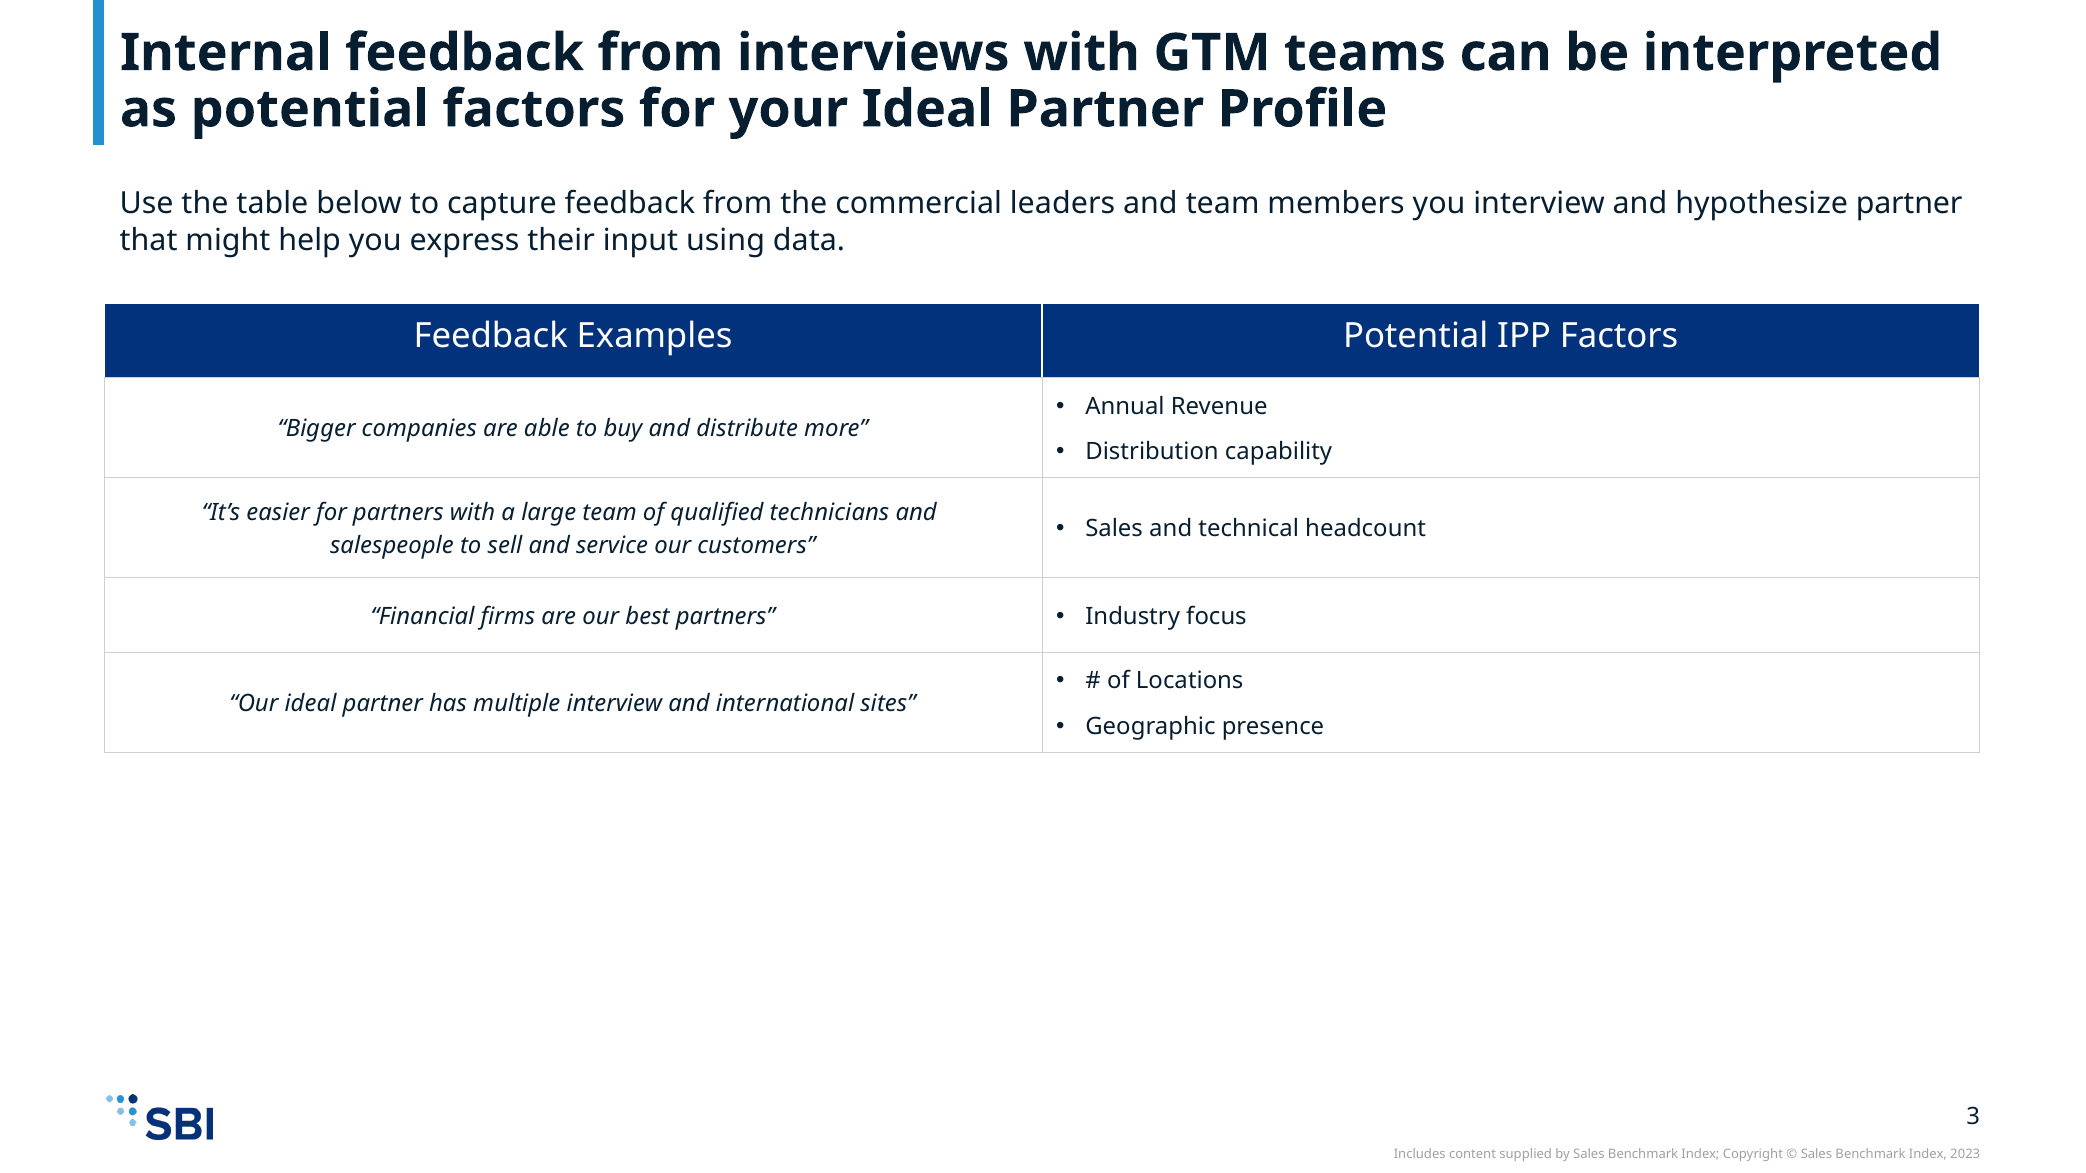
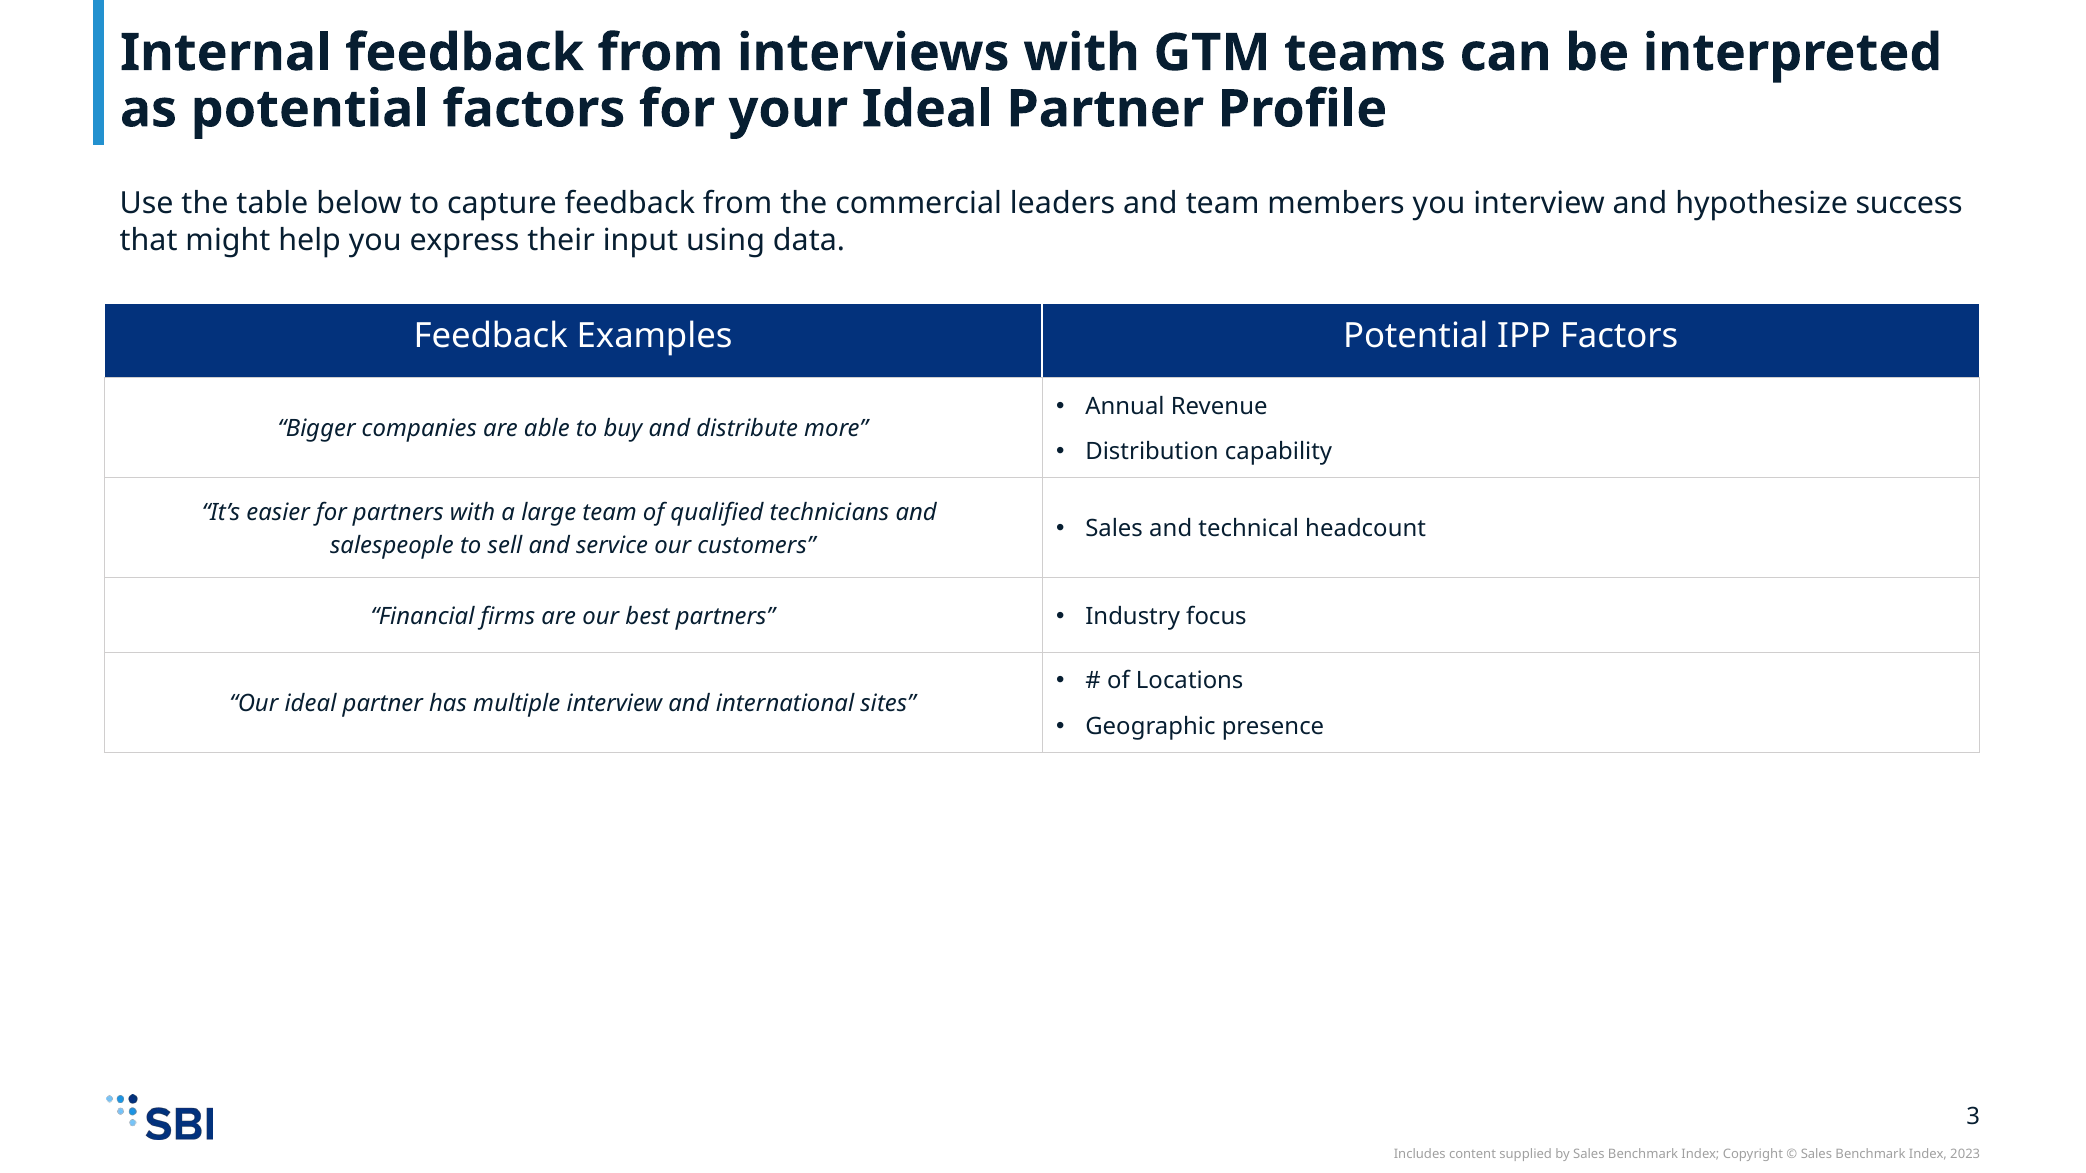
hypothesize partner: partner -> success (1909, 204)
